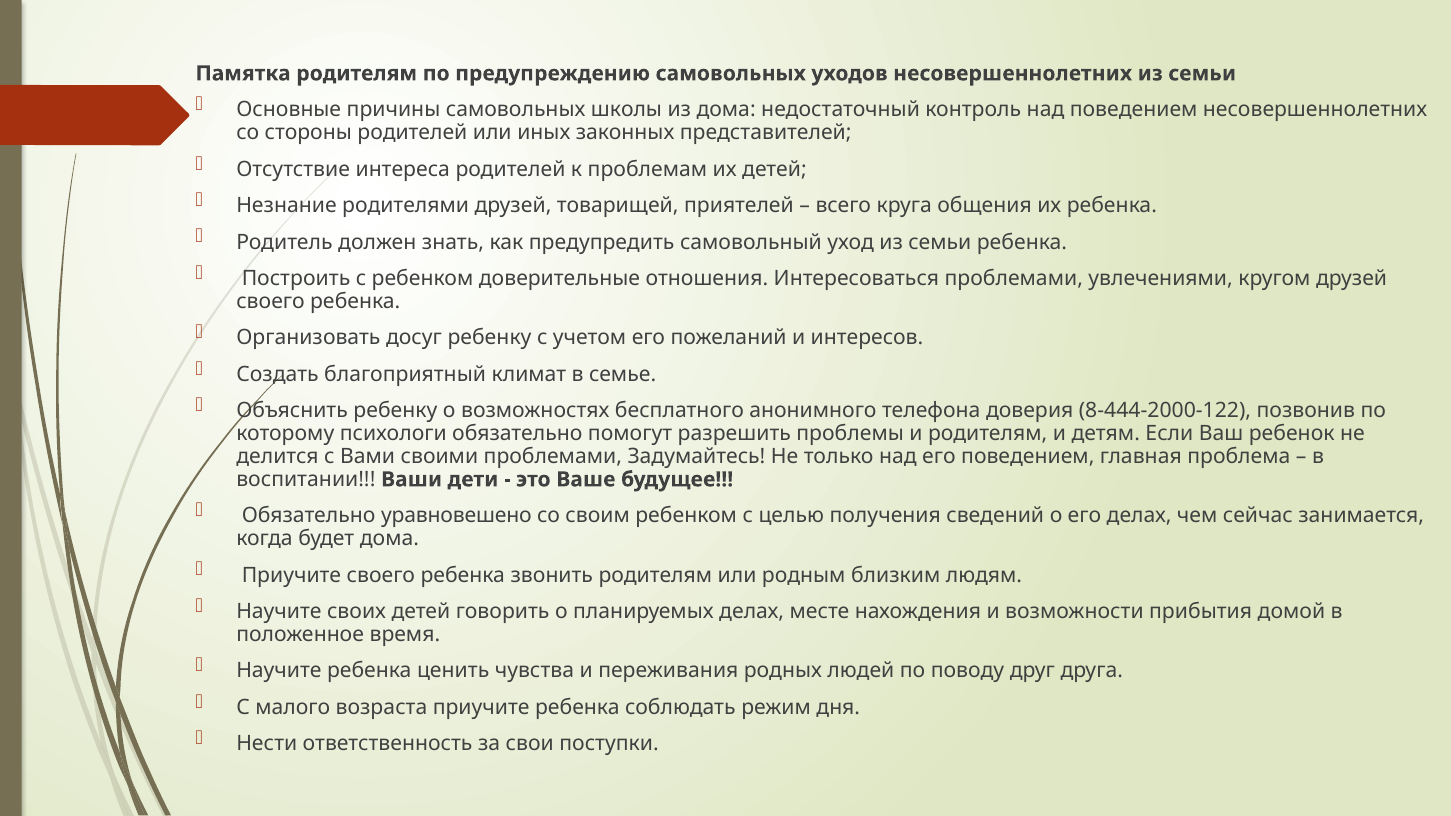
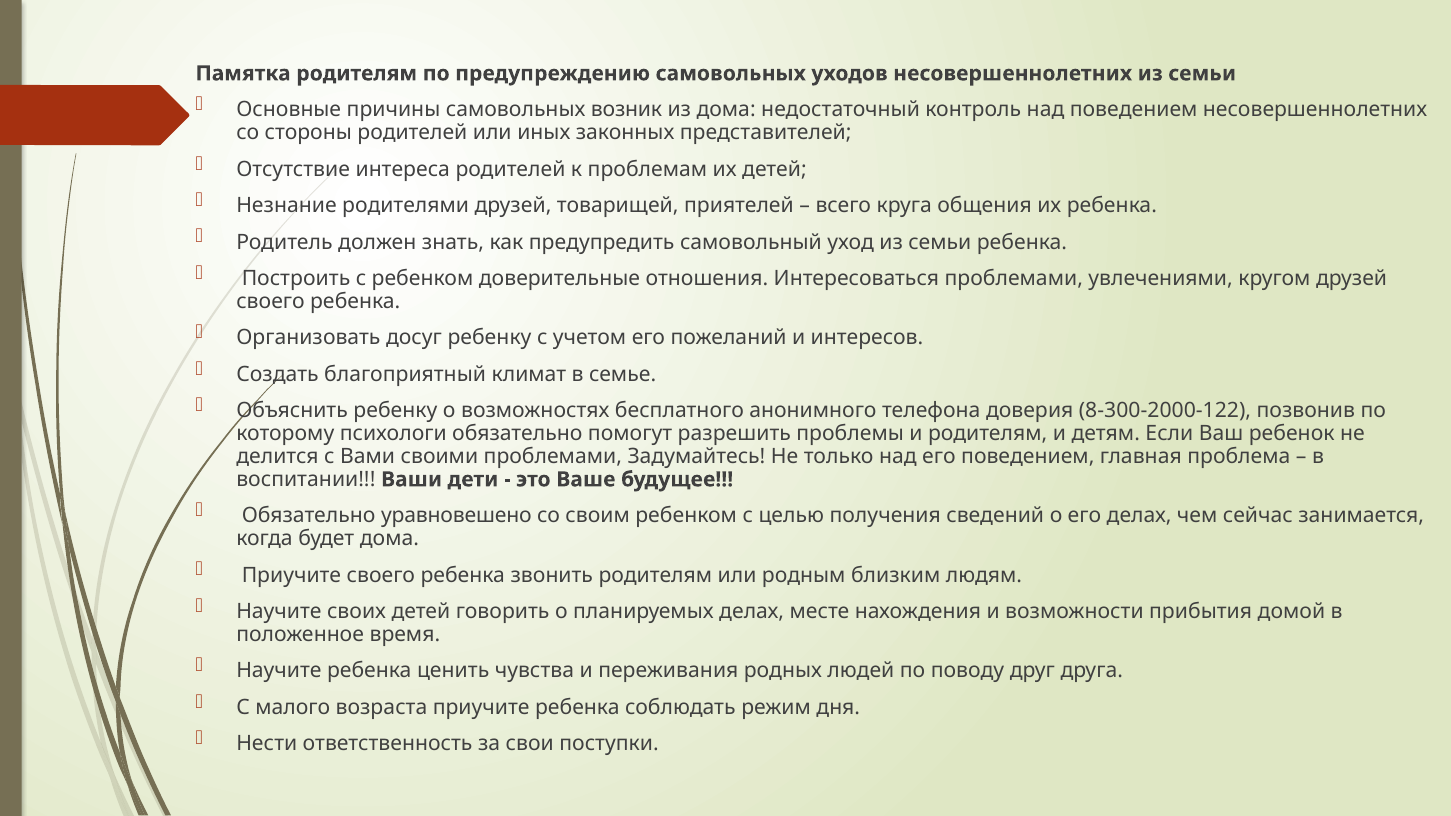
школы: школы -> возник (627, 110)
8-444-2000-122: 8-444-2000-122 -> 8-300-2000-122 (1165, 411)
